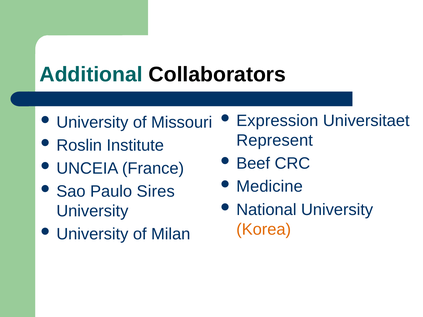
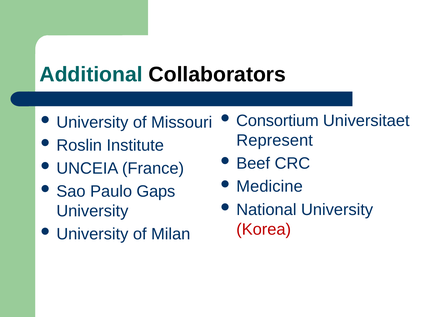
Expression: Expression -> Consortium (277, 121)
Sires: Sires -> Gaps (156, 192)
Korea colour: orange -> red (264, 230)
